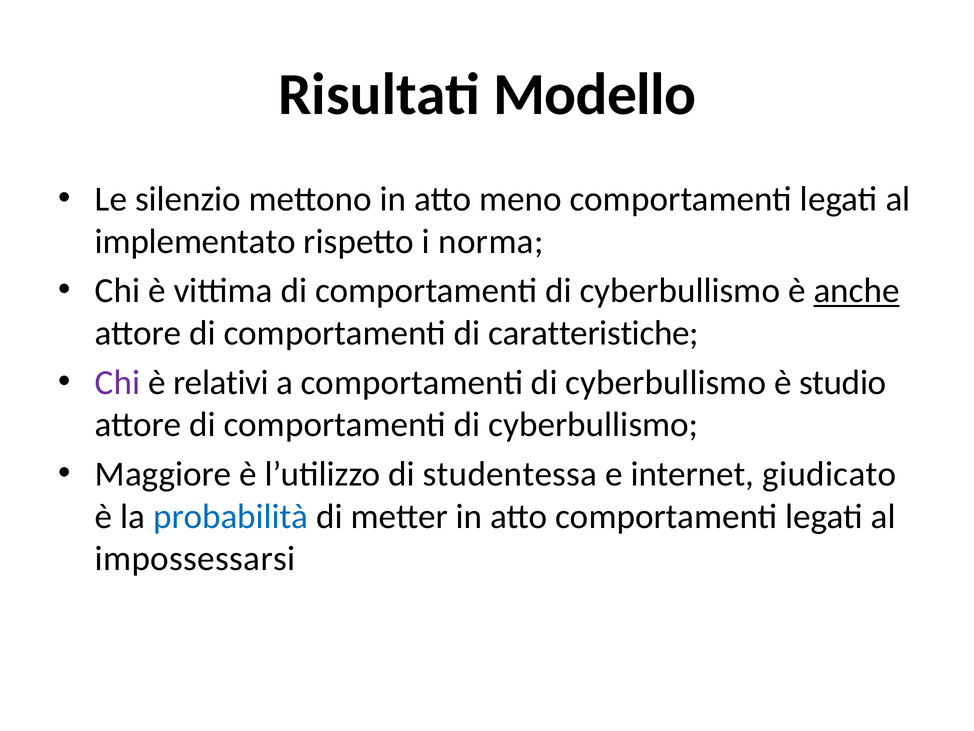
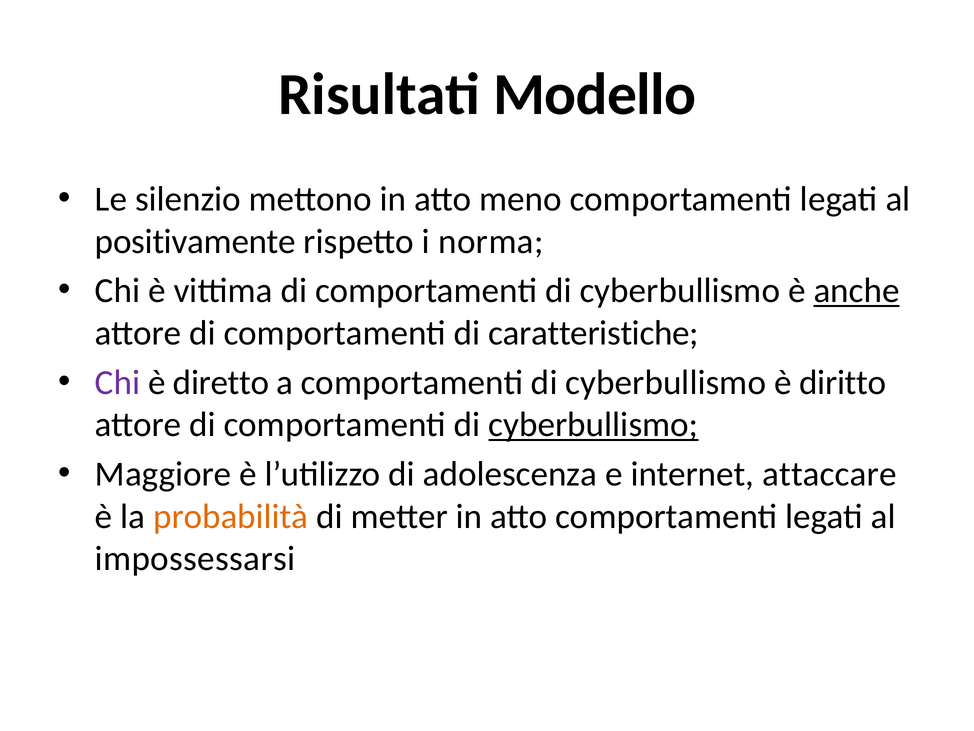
implementato: implementato -> positivamente (195, 241)
relativi: relativi -> diretto (221, 382)
studio: studio -> diritto (843, 382)
cyberbullismo underline: none -> present (593, 424)
studentessa: studentessa -> adolescenza (510, 474)
giudicato: giudicato -> attaccare (829, 474)
probabilità colour: blue -> orange (231, 516)
